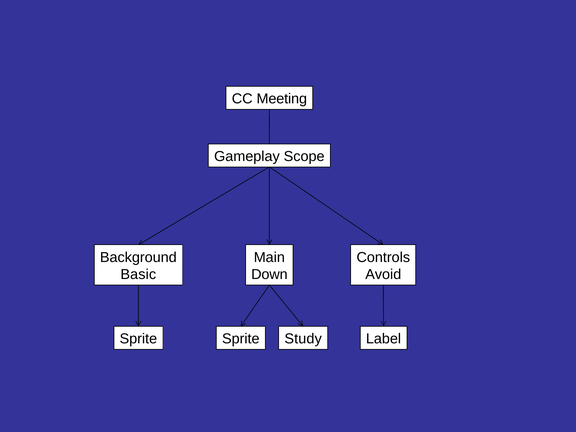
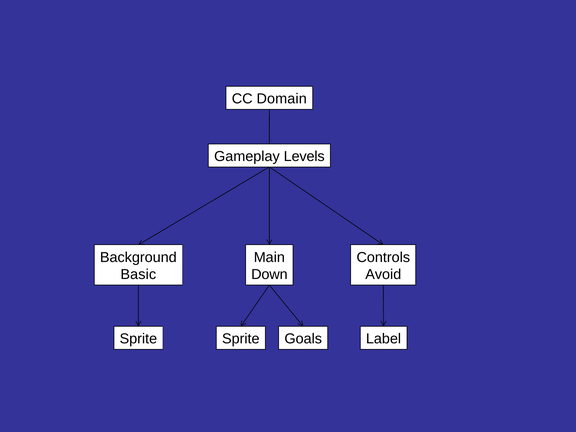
Meeting: Meeting -> Domain (282, 99)
Scope: Scope -> Levels (304, 156)
Study: Study -> Goals (303, 339)
